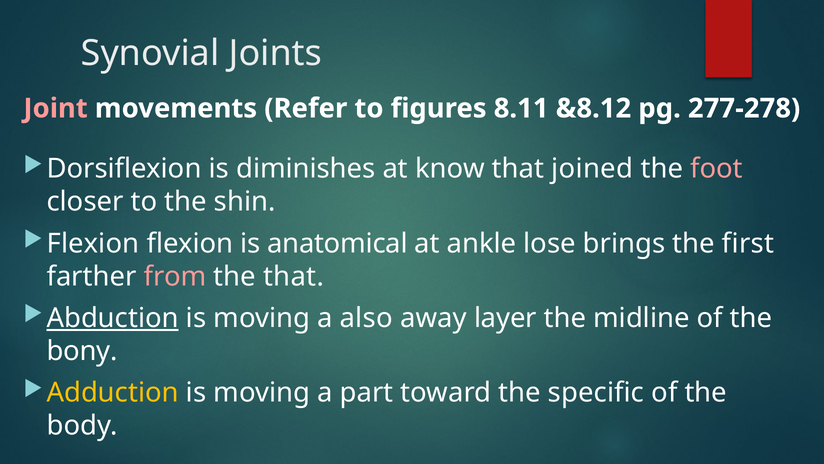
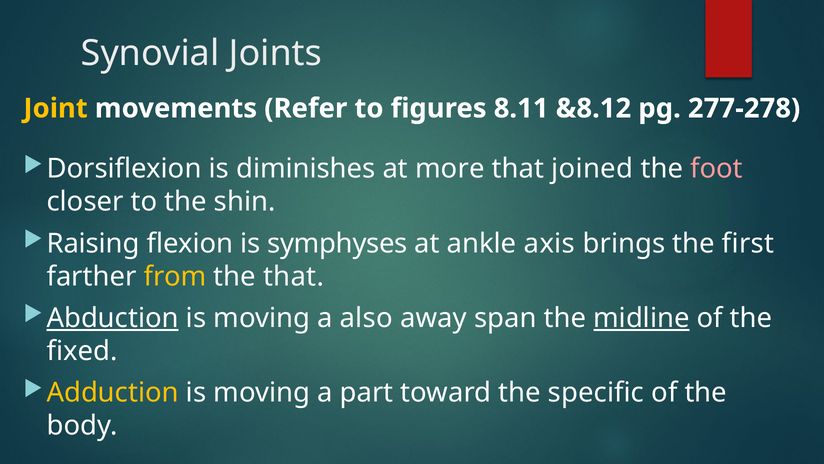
Joint colour: pink -> yellow (56, 108)
know: know -> more (450, 169)
Flexion: Flexion -> Raising (93, 243)
anatomical: anatomical -> symphyses (337, 243)
lose: lose -> axis (549, 243)
from colour: pink -> yellow (175, 276)
layer: layer -> span (505, 318)
midline underline: none -> present (641, 318)
bony: bony -> fixed (82, 351)
